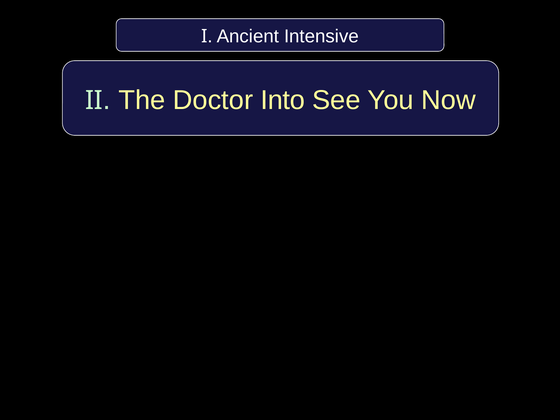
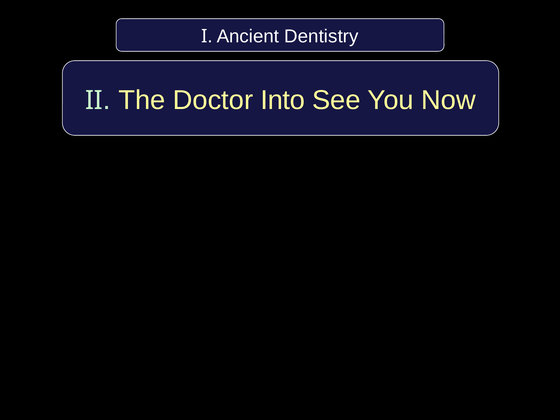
Intensive: Intensive -> Dentistry (321, 36)
